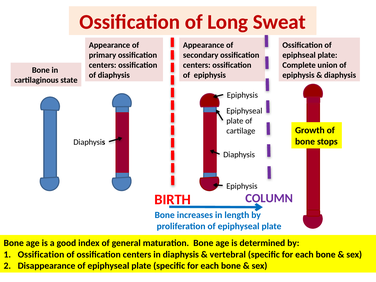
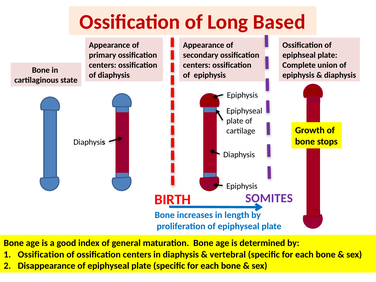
Sweat: Sweat -> Based (279, 22)
COLUMN: COLUMN -> SOMITES (269, 198)
